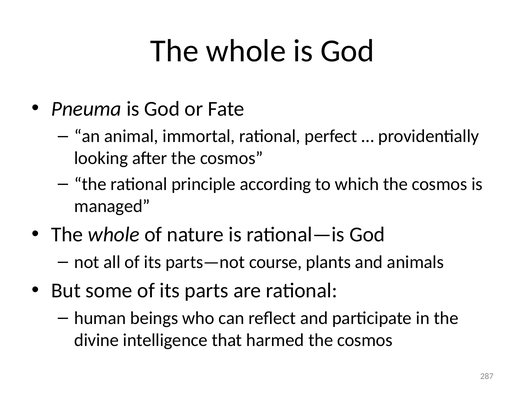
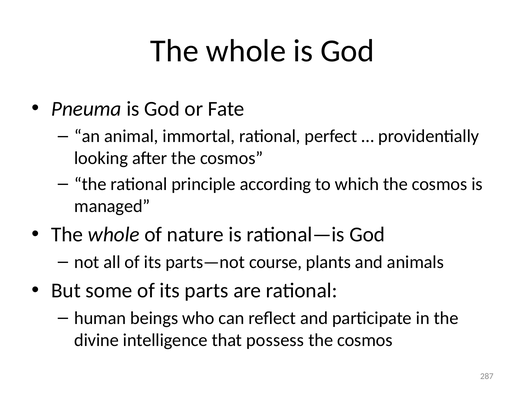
harmed: harmed -> possess (275, 340)
